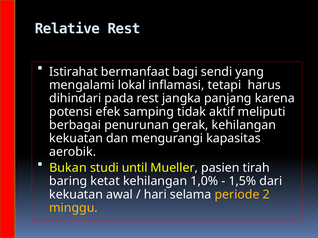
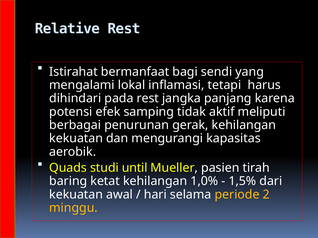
Bukan: Bukan -> Quads (68, 168)
